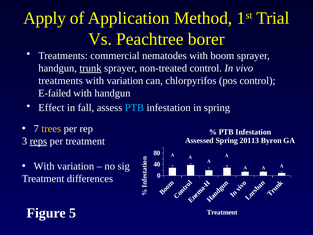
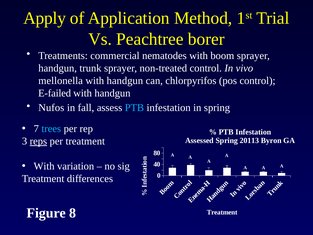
trunk underline: present -> none (90, 68)
treatments: treatments -> mellonella (61, 81)
variation: variation -> handgun (125, 81)
Effect: Effect -> Nufos (51, 108)
trees colour: yellow -> light blue (51, 129)
5: 5 -> 8 (73, 213)
